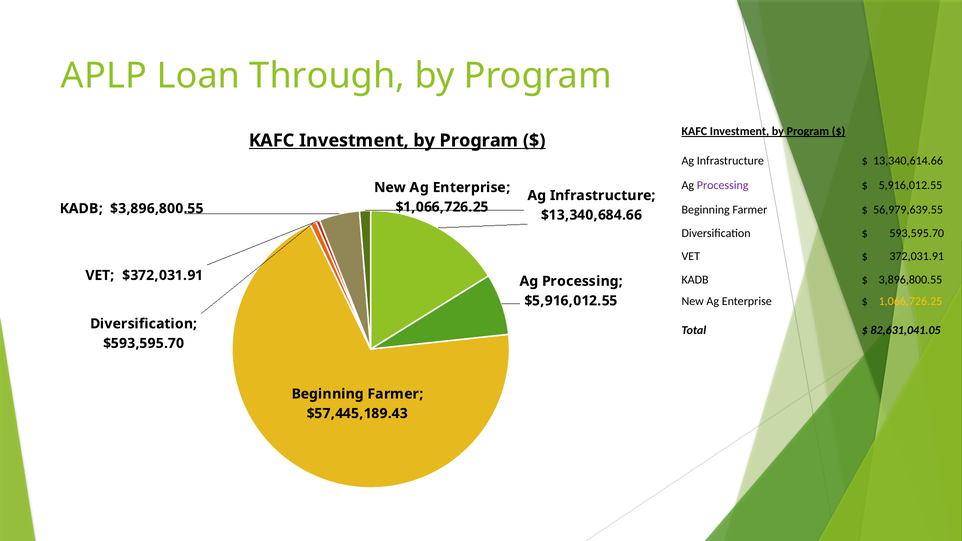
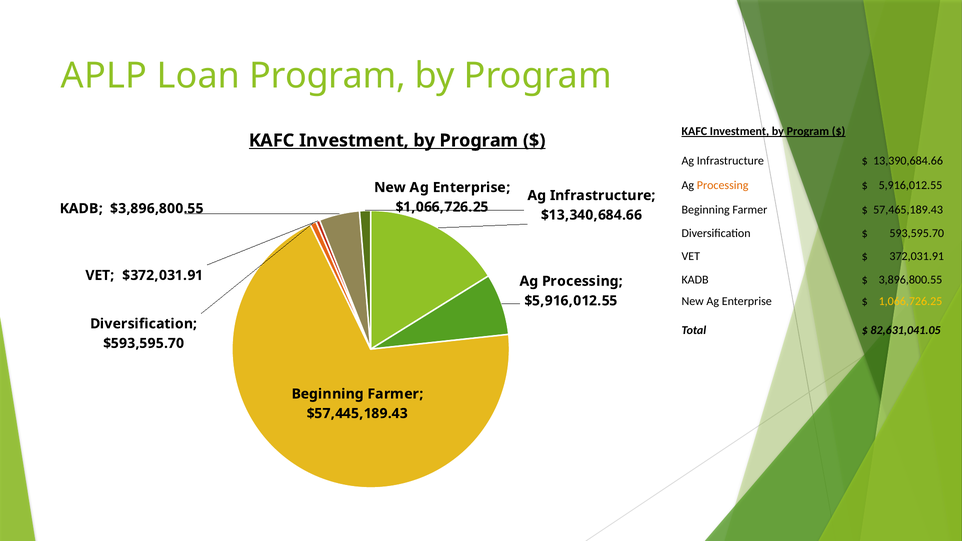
Loan Through: Through -> Program (327, 76)
13,340,614.66: 13,340,614.66 -> 13,390,684.66 (908, 161)
Processing colour: purple -> orange (723, 185)
56,979,639.55: 56,979,639.55 -> 57,465,189.43 (908, 210)
